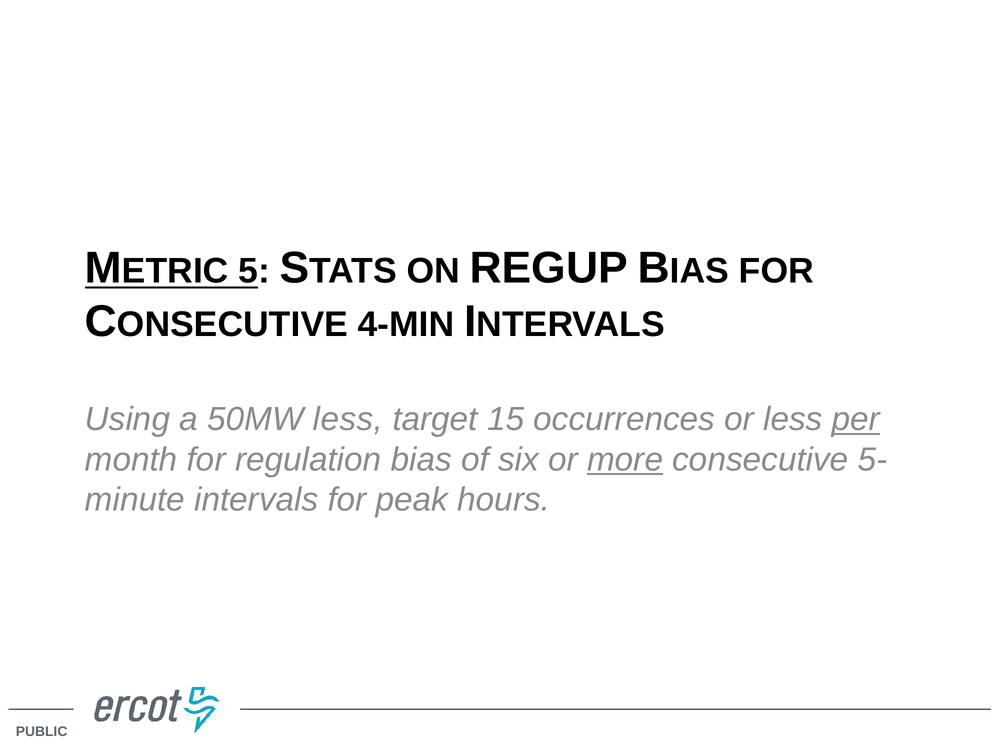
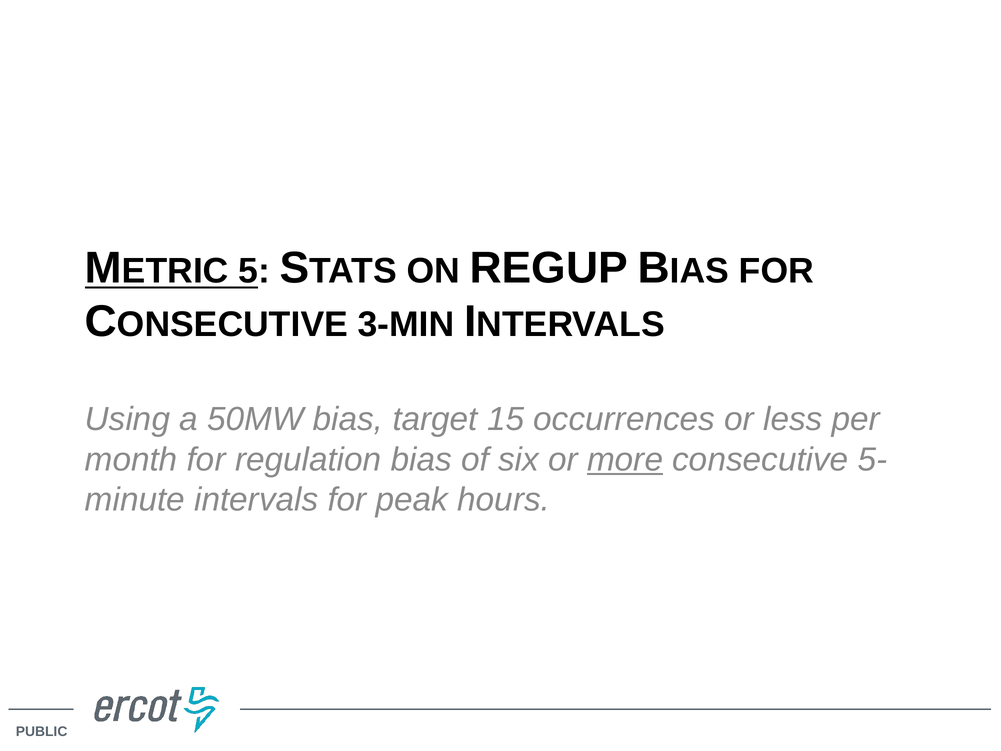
4-MIN: 4-MIN -> 3-MIN (406, 324)
50MW less: less -> bias (348, 419)
per underline: present -> none (856, 419)
